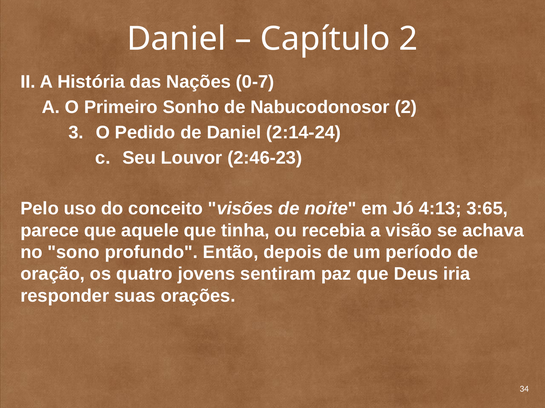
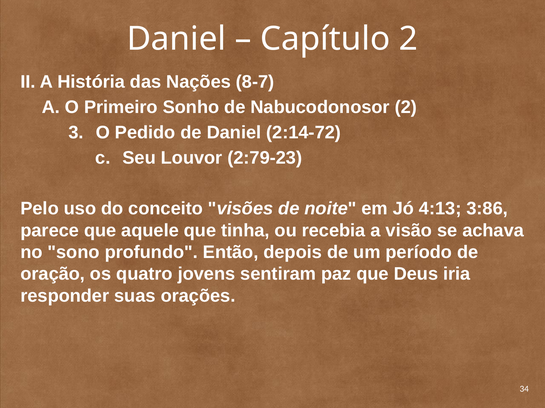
0-7: 0-7 -> 8-7 (255, 82)
2:14-24: 2:14-24 -> 2:14-72 (304, 133)
2:46-23: 2:46-23 -> 2:79-23 (265, 158)
3:65: 3:65 -> 3:86 (487, 209)
